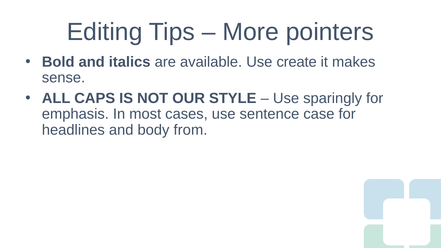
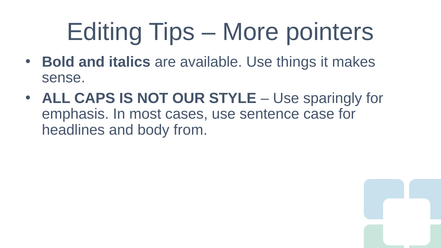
create: create -> things (296, 62)
